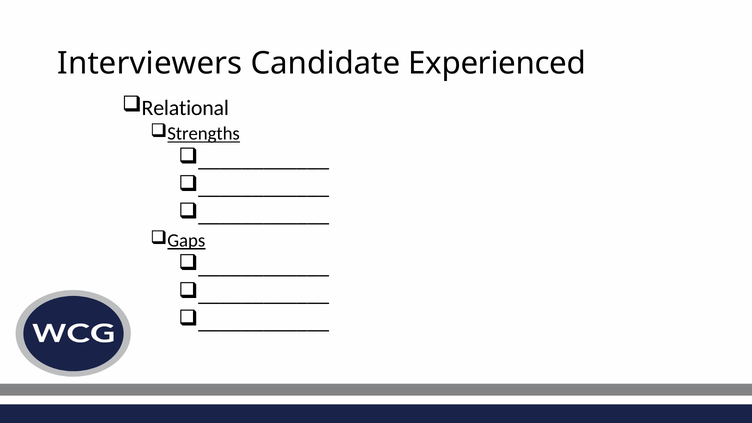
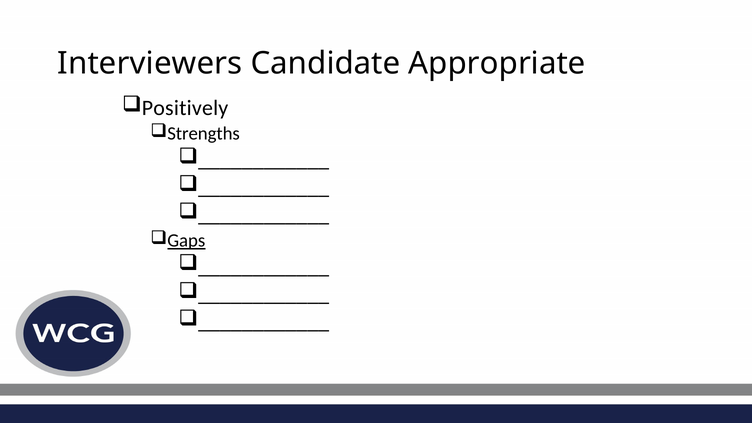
Experienced: Experienced -> Appropriate (497, 63)
Relational: Relational -> Positively (185, 108)
Strengths underline: present -> none (204, 134)
